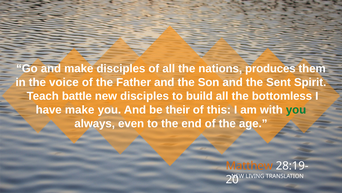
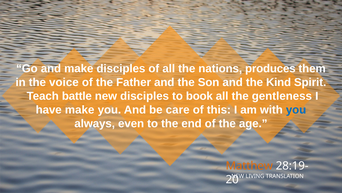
Sent: Sent -> Kind (279, 82)
build: build -> book (199, 96)
bottomless: bottomless -> gentleness (282, 96)
their: their -> care (178, 109)
you colour: green -> blue (296, 109)
